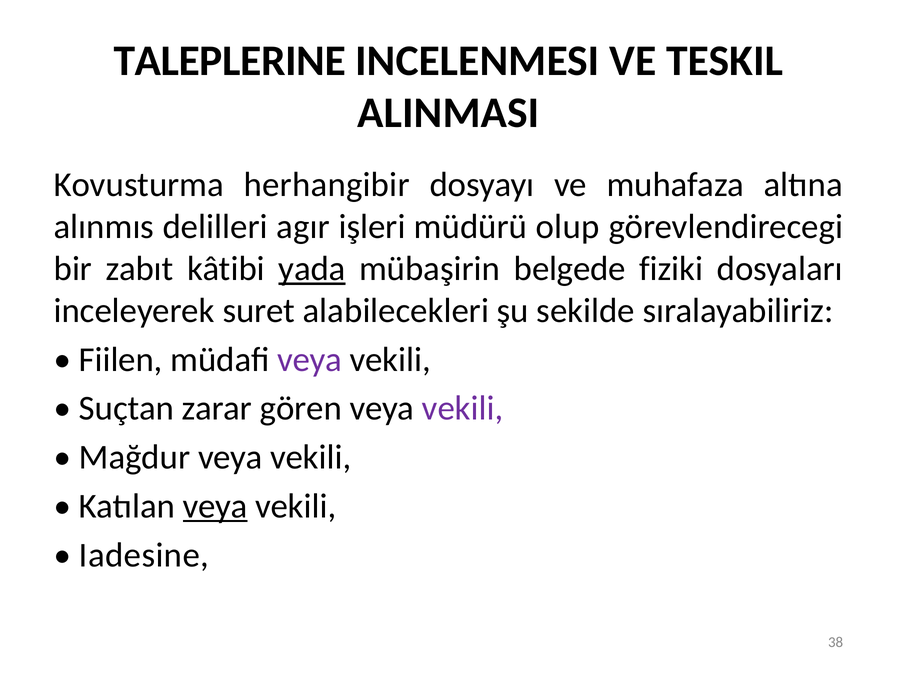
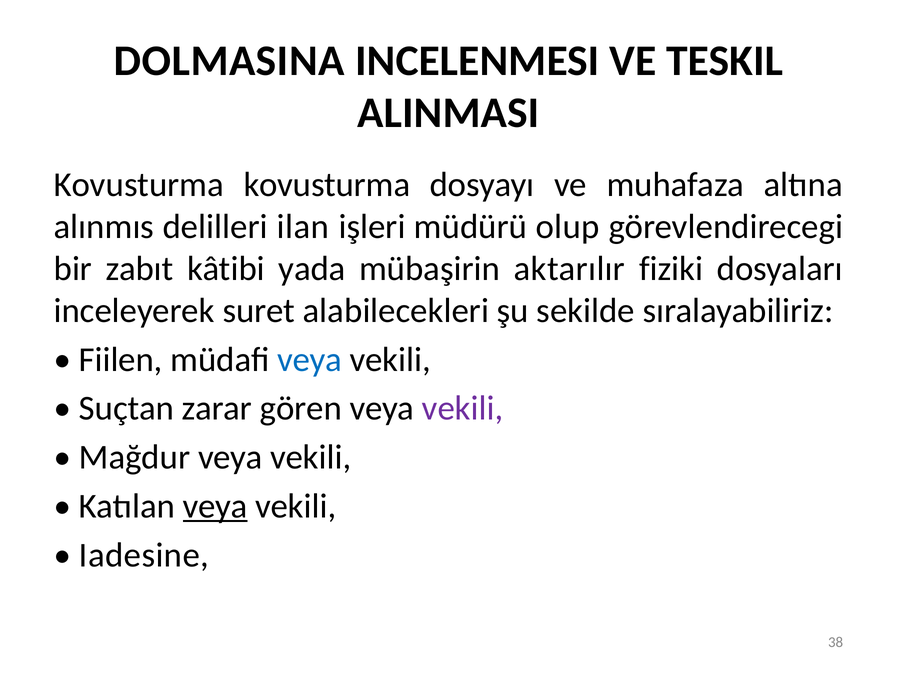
TALEPLERINE: TALEPLERINE -> DOLMASINA (229, 61)
Kovusturma herhangibir: herhangibir -> kovusturma (327, 185)
agır: agır -> ilan (303, 227)
yada underline: present -> none (312, 269)
belgede: belgede -> aktarılır (570, 269)
veya colour: purple -> blue (310, 359)
